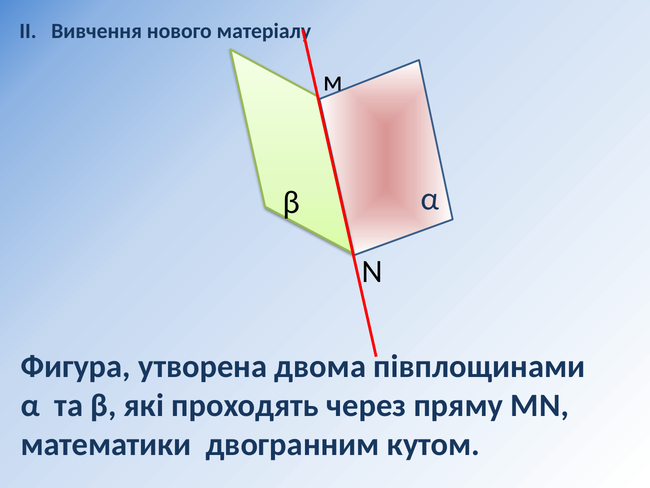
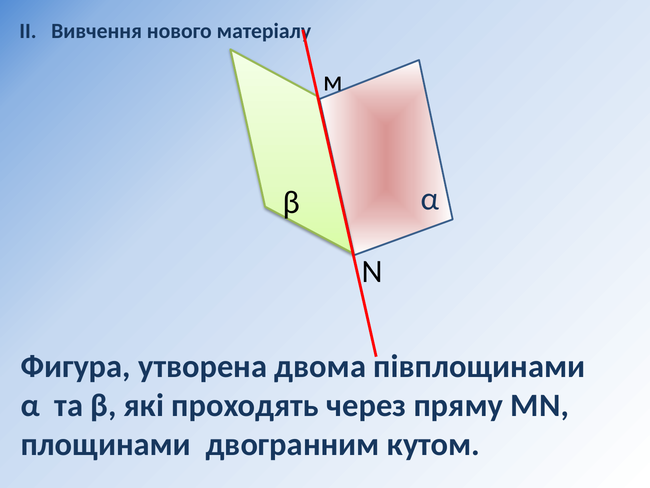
математики: математики -> площинами (106, 444)
